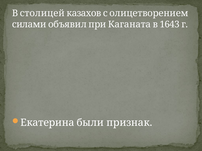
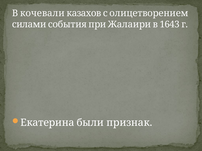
столицей: столицей -> кочевали (42, 13)
объявил: объявил -> события (67, 24)
Каганата: Каганата -> Жалаири (129, 24)
